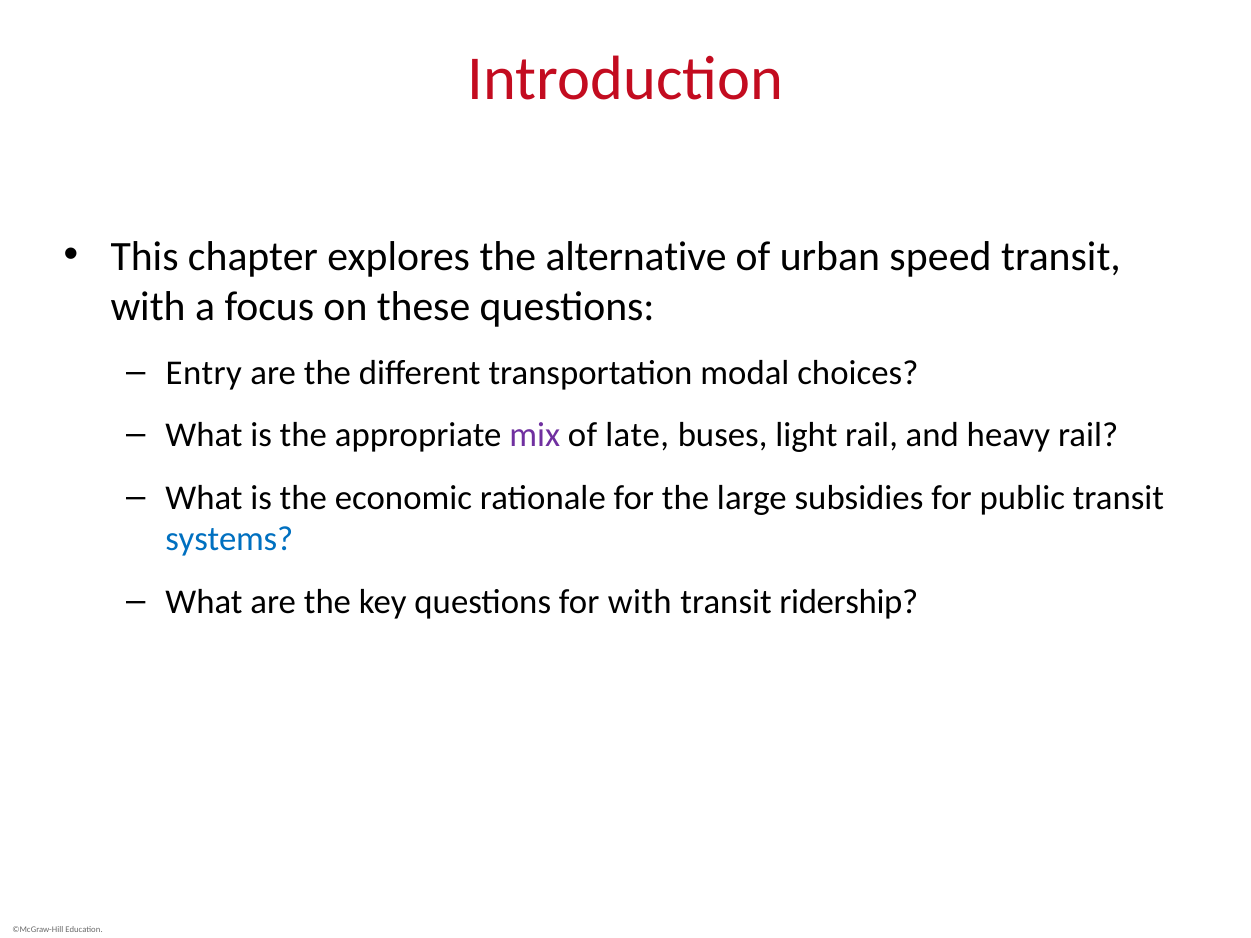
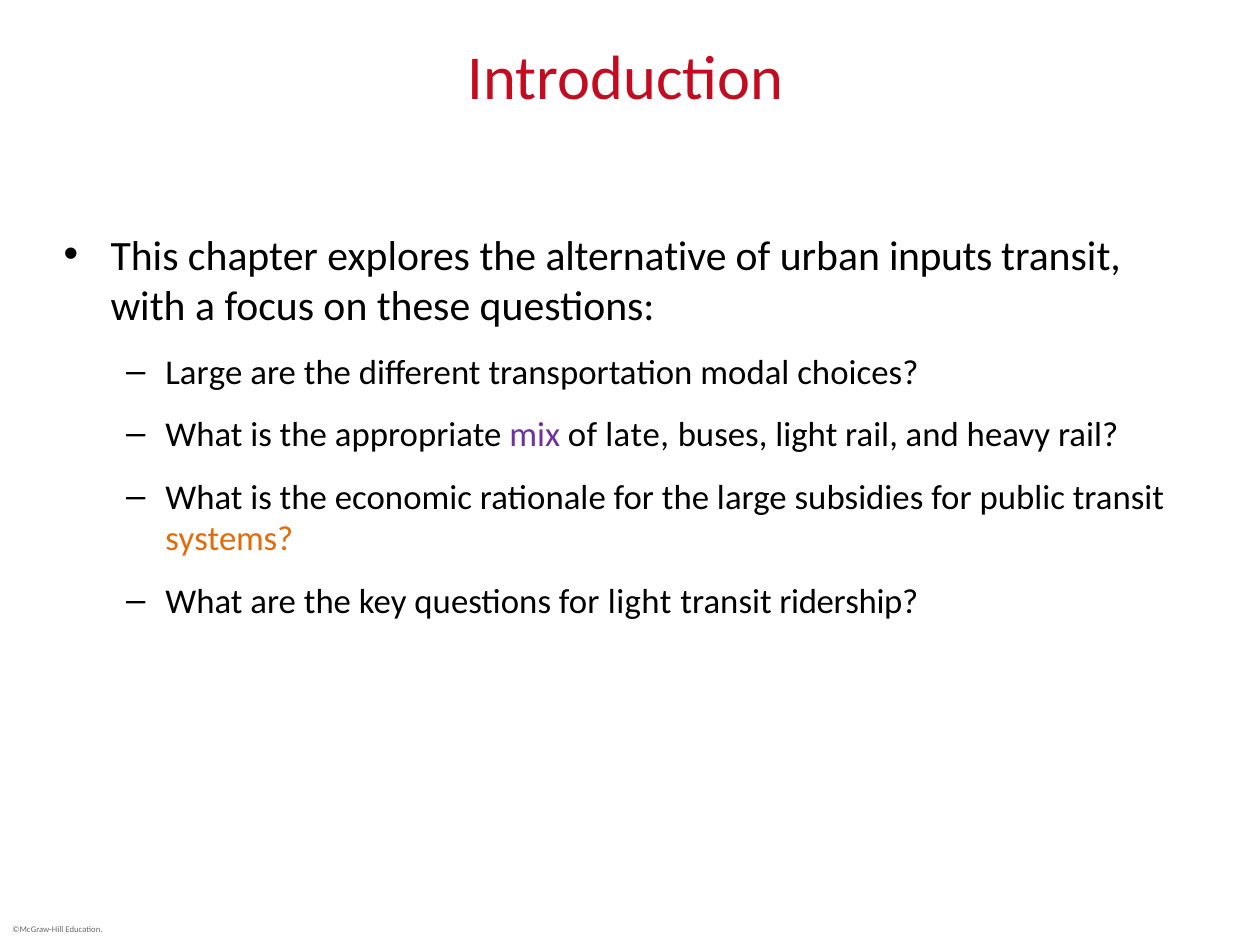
speed: speed -> inputs (941, 257)
Entry: Entry -> Large (204, 373)
systems colour: blue -> orange (229, 540)
for with: with -> light (640, 602)
